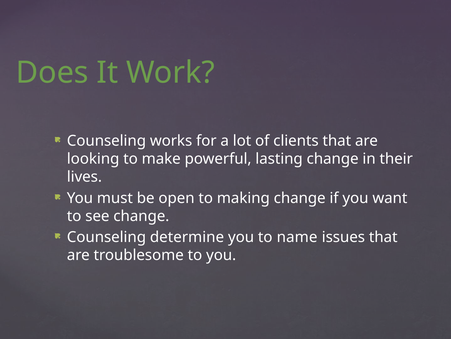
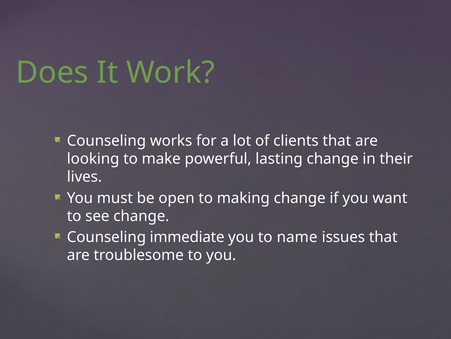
determine: determine -> immediate (187, 237)
